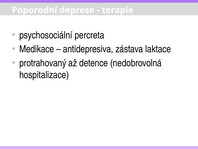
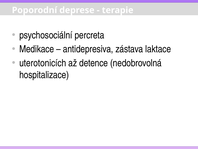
protrahovaný: protrahovaný -> uterotonicích (43, 63)
